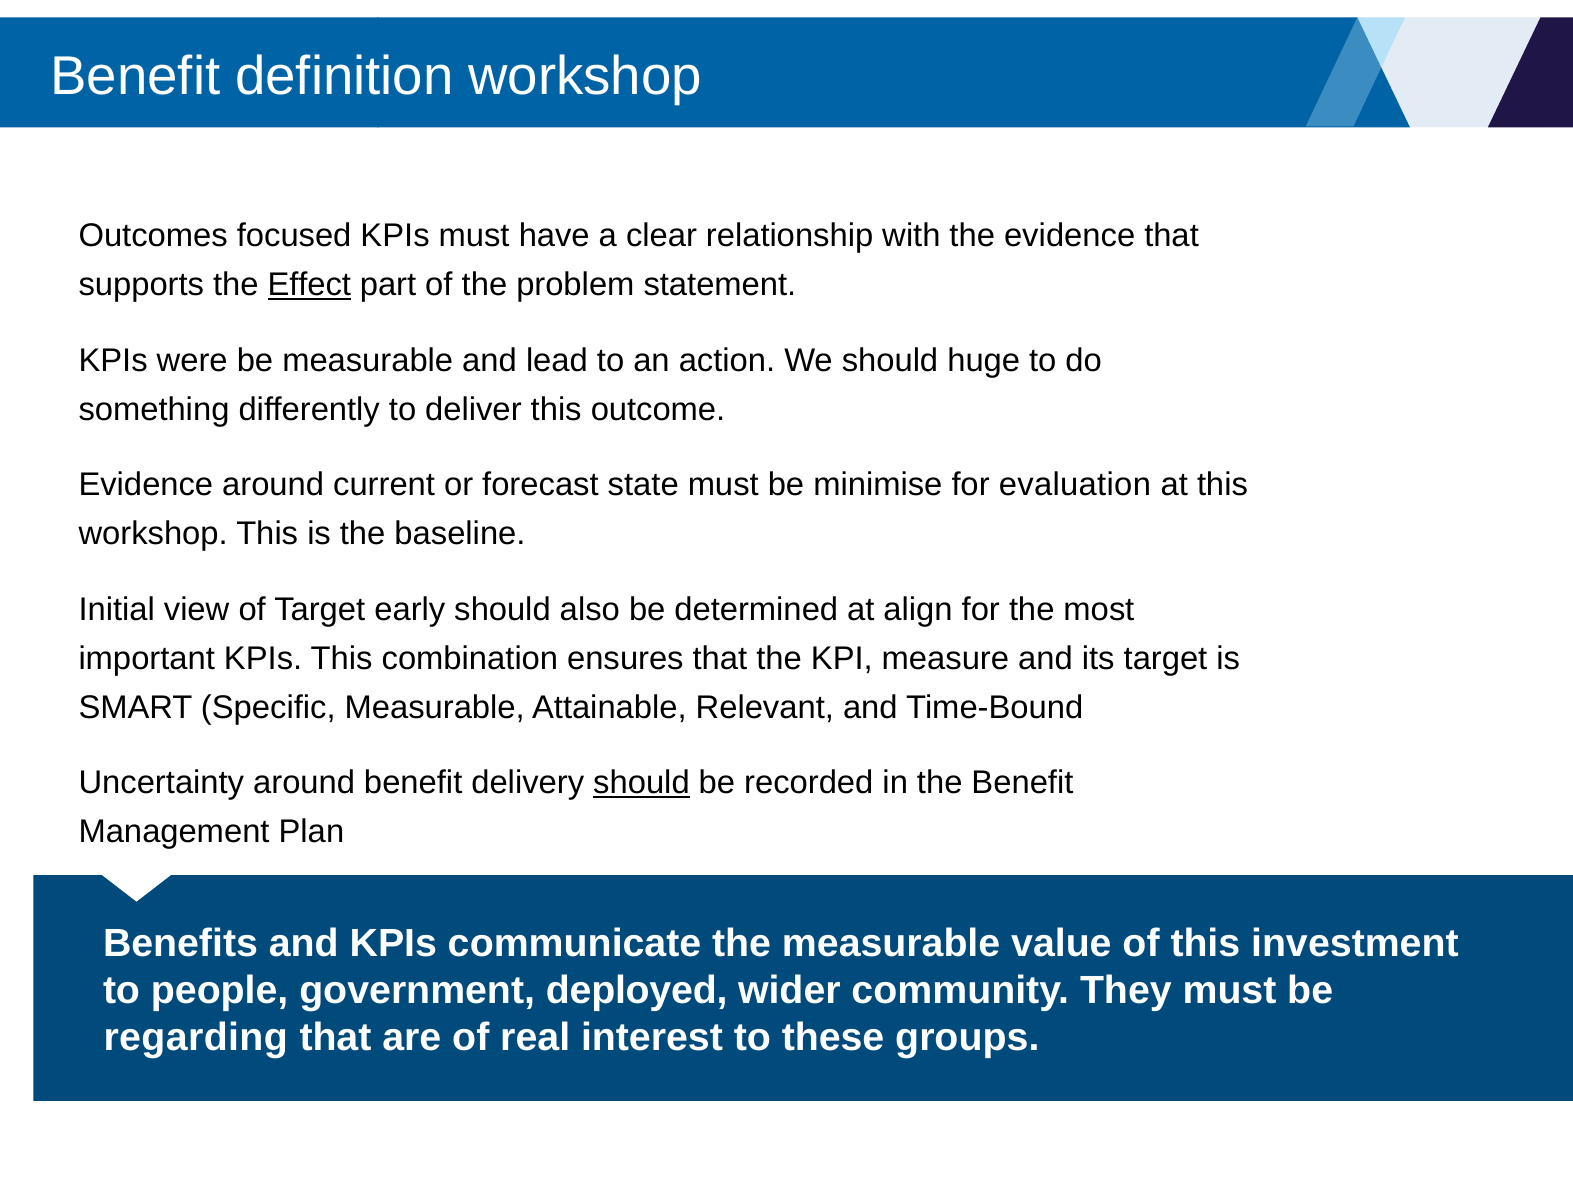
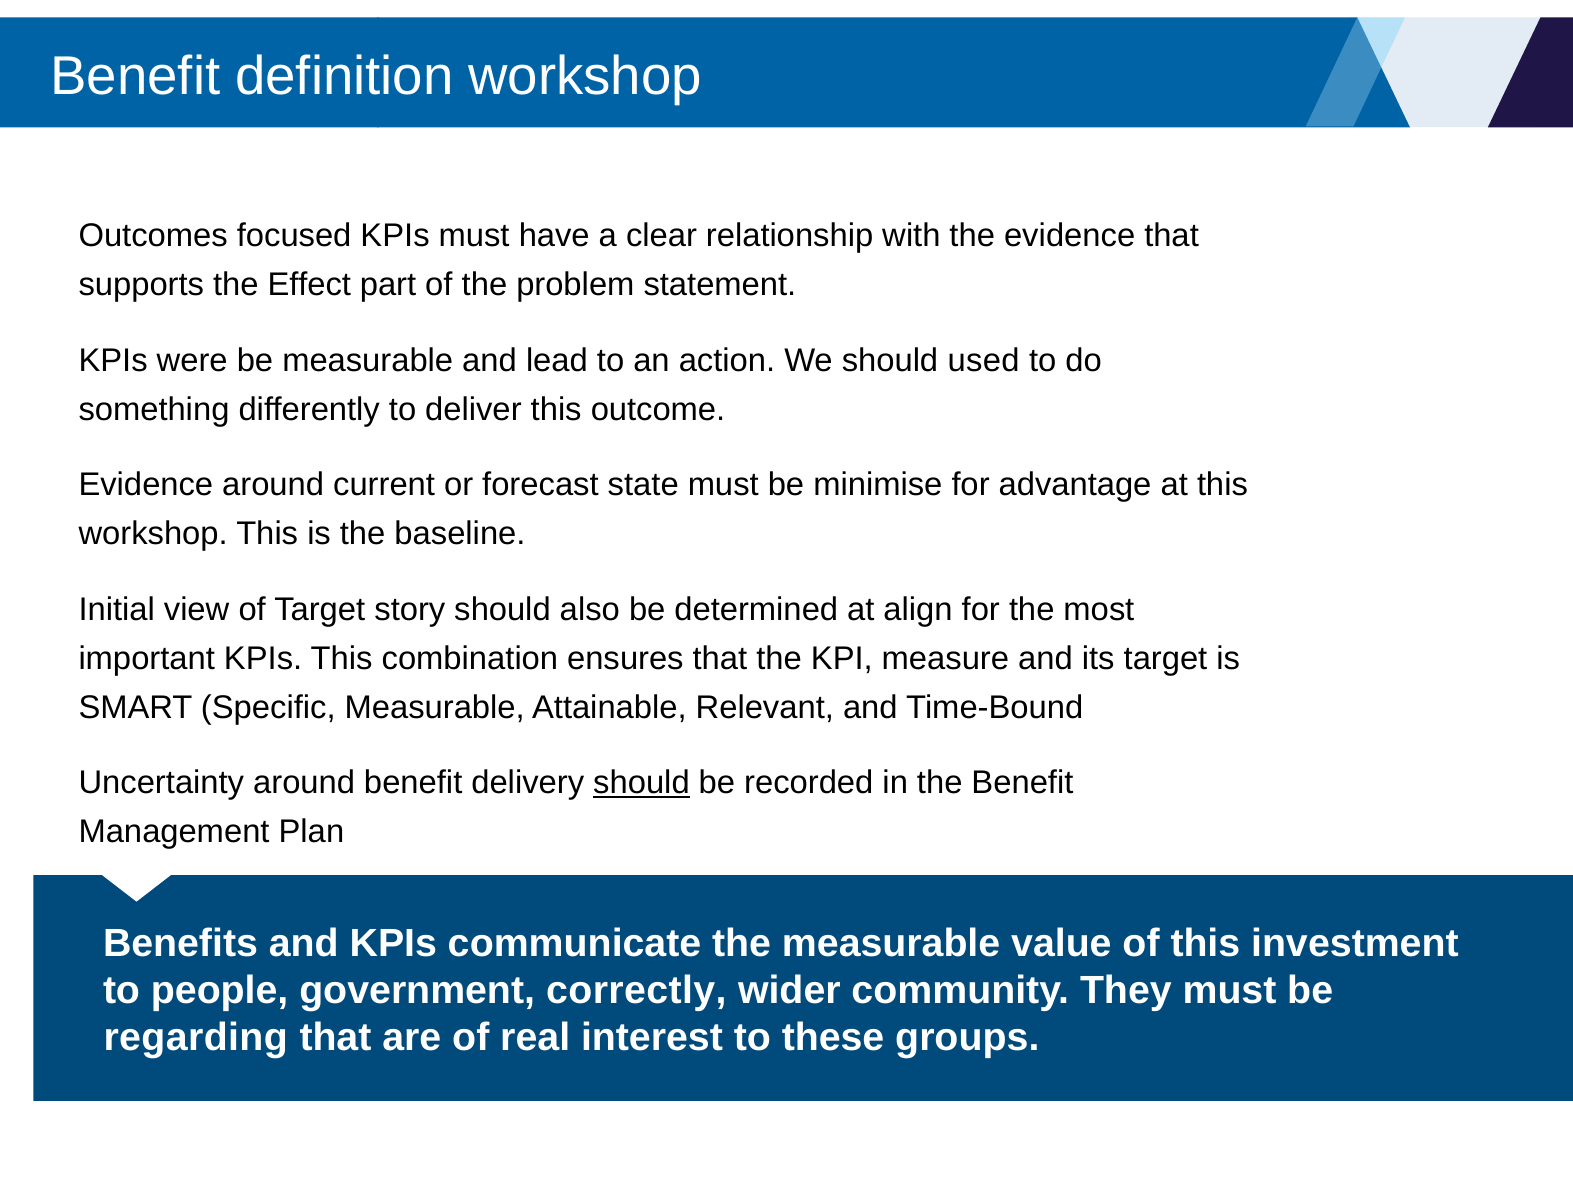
Effect underline: present -> none (309, 285)
huge: huge -> used (984, 361)
evaluation: evaluation -> advantage (1075, 485)
early: early -> story (410, 610)
deployed: deployed -> correctly (636, 991)
